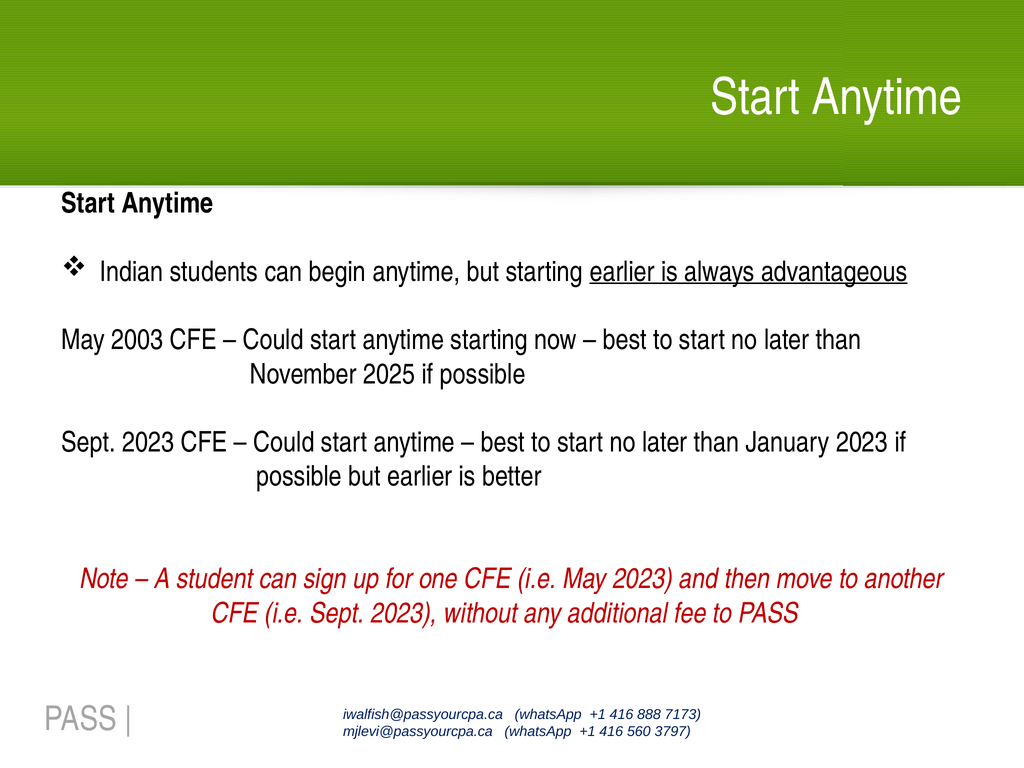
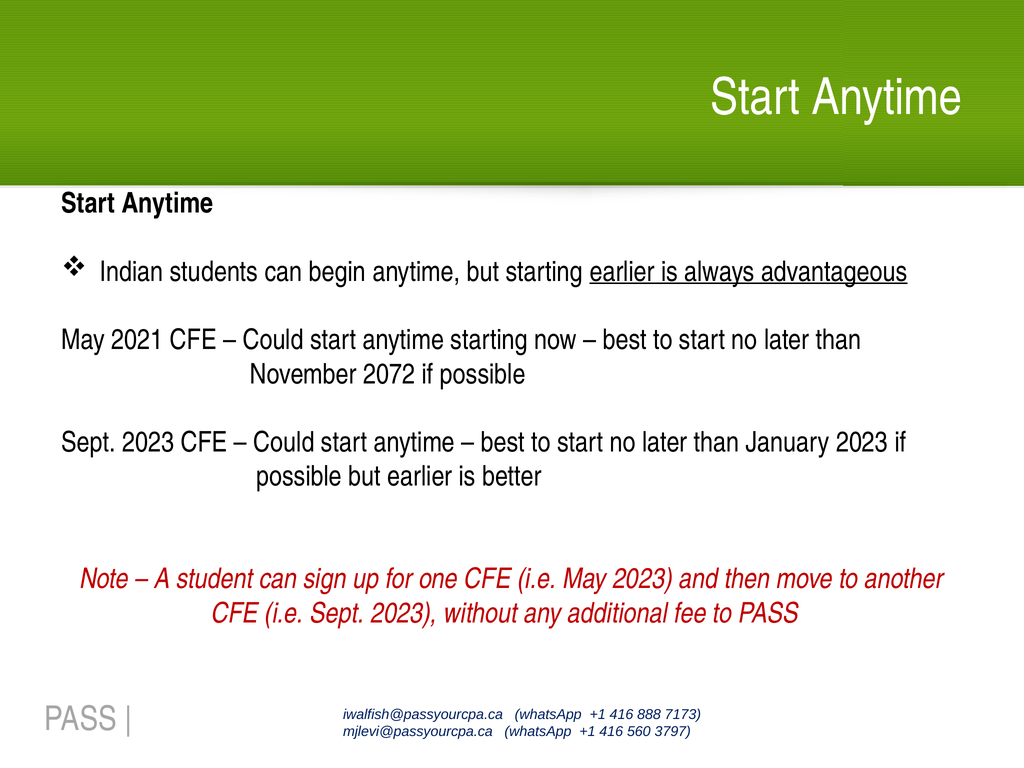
2003: 2003 -> 2021 (137, 340)
2025: 2025 -> 2072 (389, 374)
